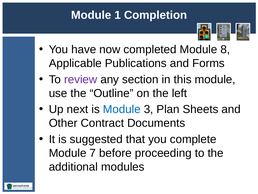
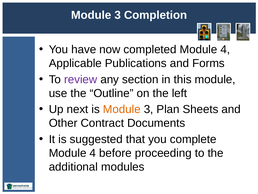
1: 1 -> 3 (118, 15)
completed Module 8: 8 -> 4 (225, 49)
Module colour: blue -> orange (122, 109)
7: 7 -> 4 (93, 153)
